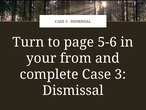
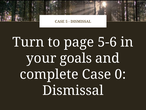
from: from -> goals (76, 58)
3: 3 -> 0 (120, 74)
